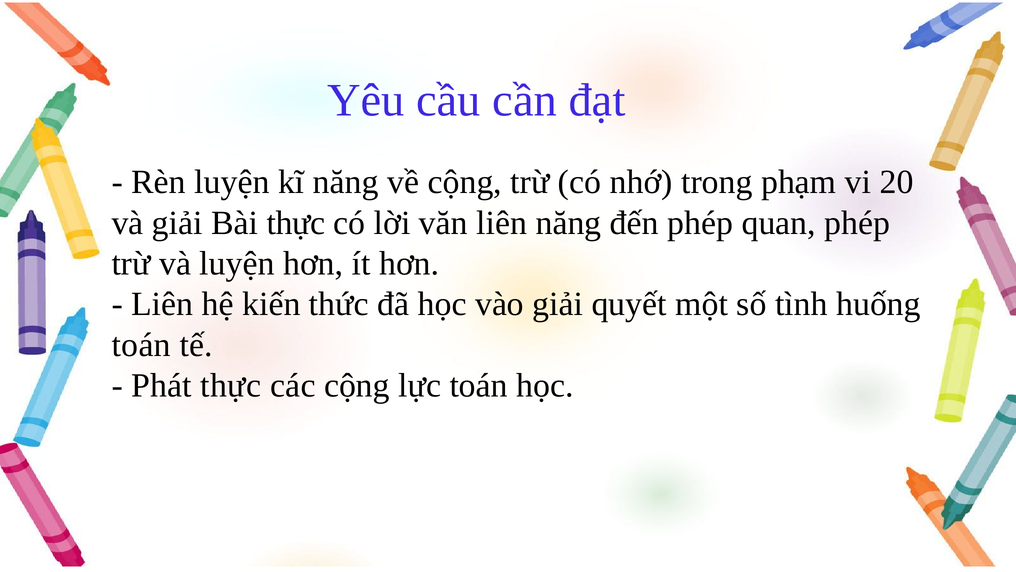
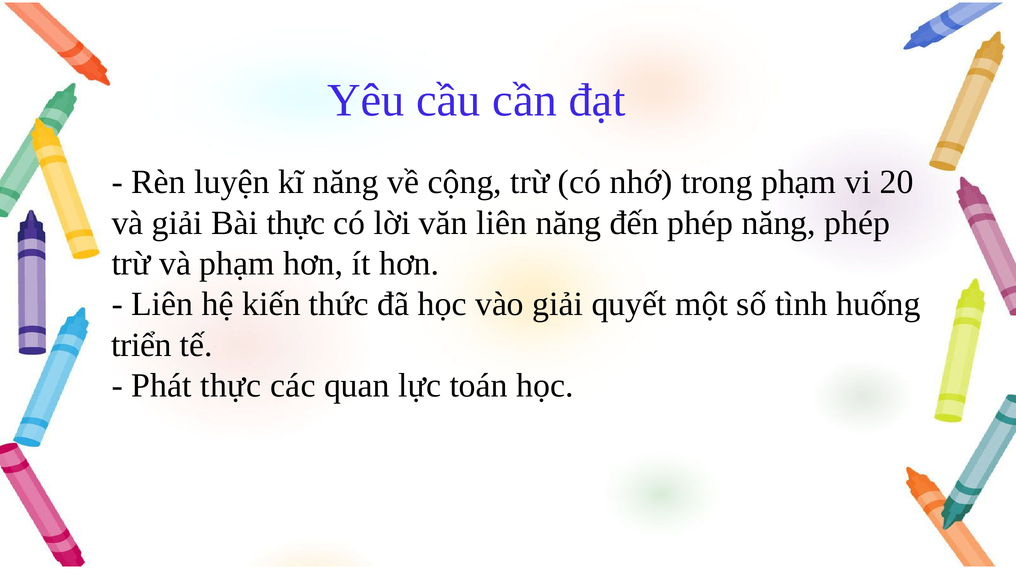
phép quan: quan -> năng (779, 223)
và luyện: luyện -> phạm (237, 263)
toán: toán -> triển (142, 345)
các cộng: cộng -> quan (357, 385)
